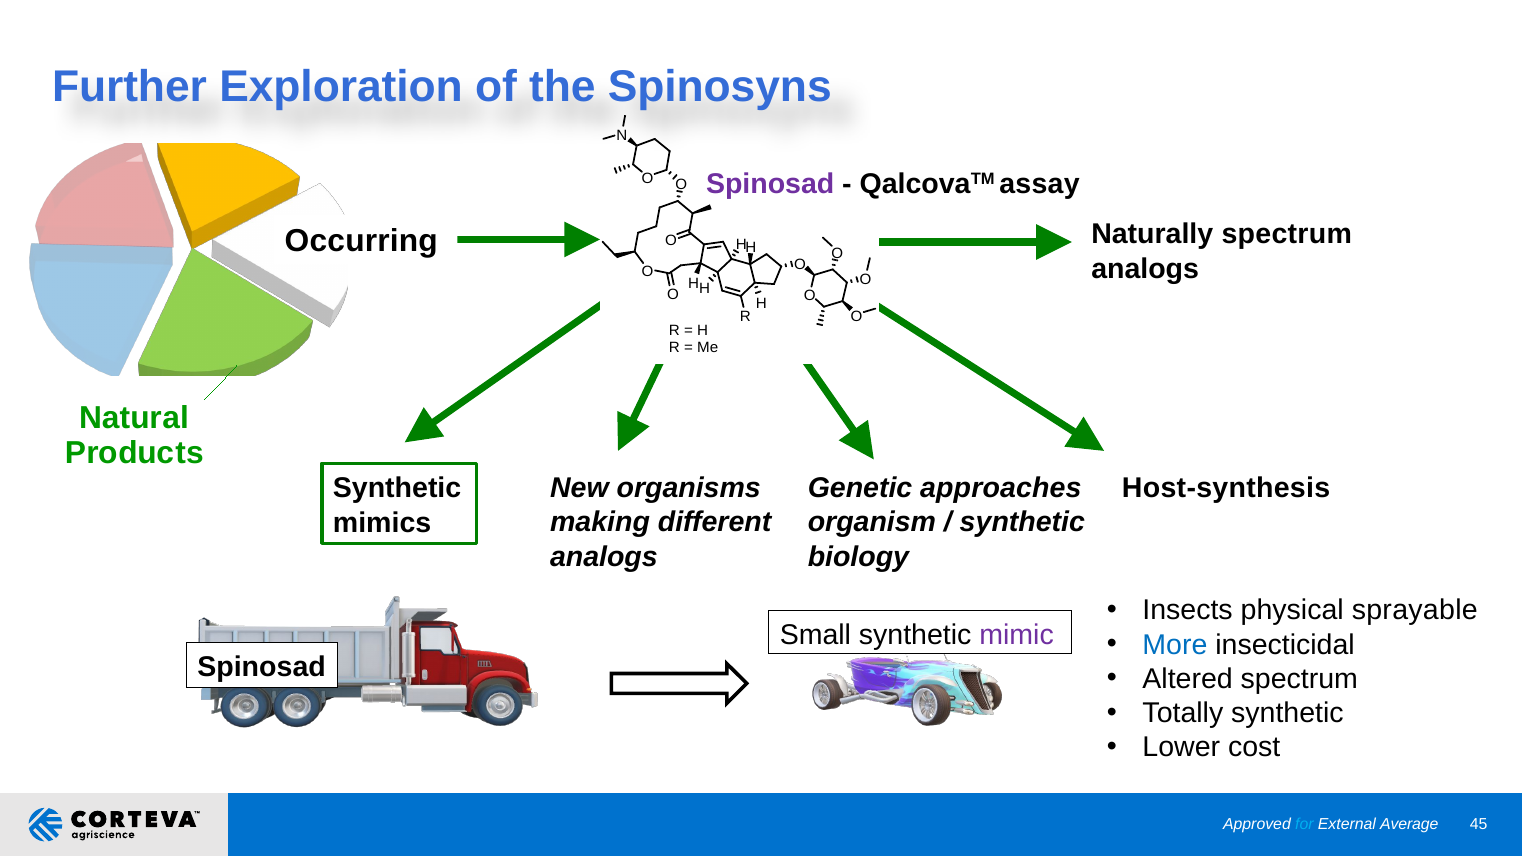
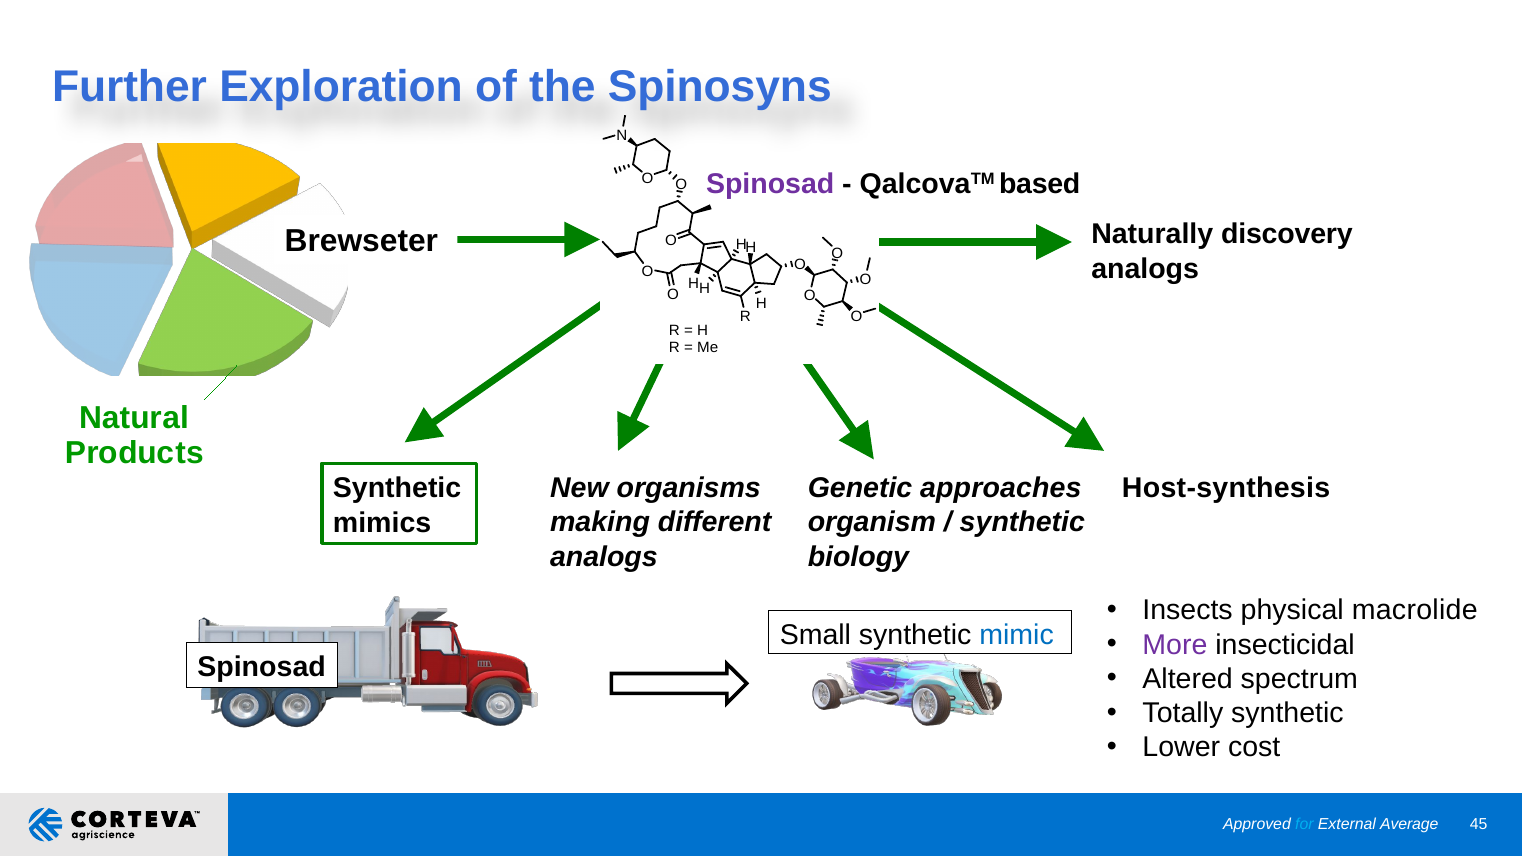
assay: assay -> based (1040, 184)
Naturally spectrum: spectrum -> discovery (1287, 234)
Occurring: Occurring -> Brewseter (361, 241)
sprayable: sprayable -> macrolide (1415, 610)
mimic colour: purple -> blue (1017, 635)
More colour: blue -> purple (1175, 645)
